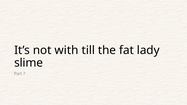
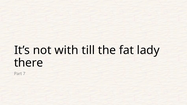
slime: slime -> there (29, 63)
